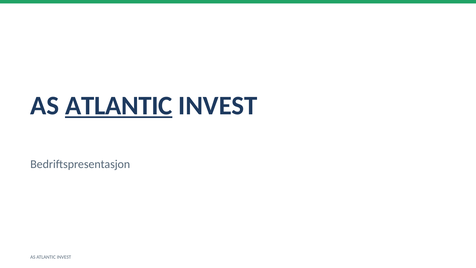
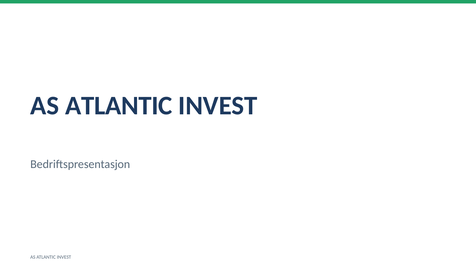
ATLANTIC underline: present -> none (119, 106)
